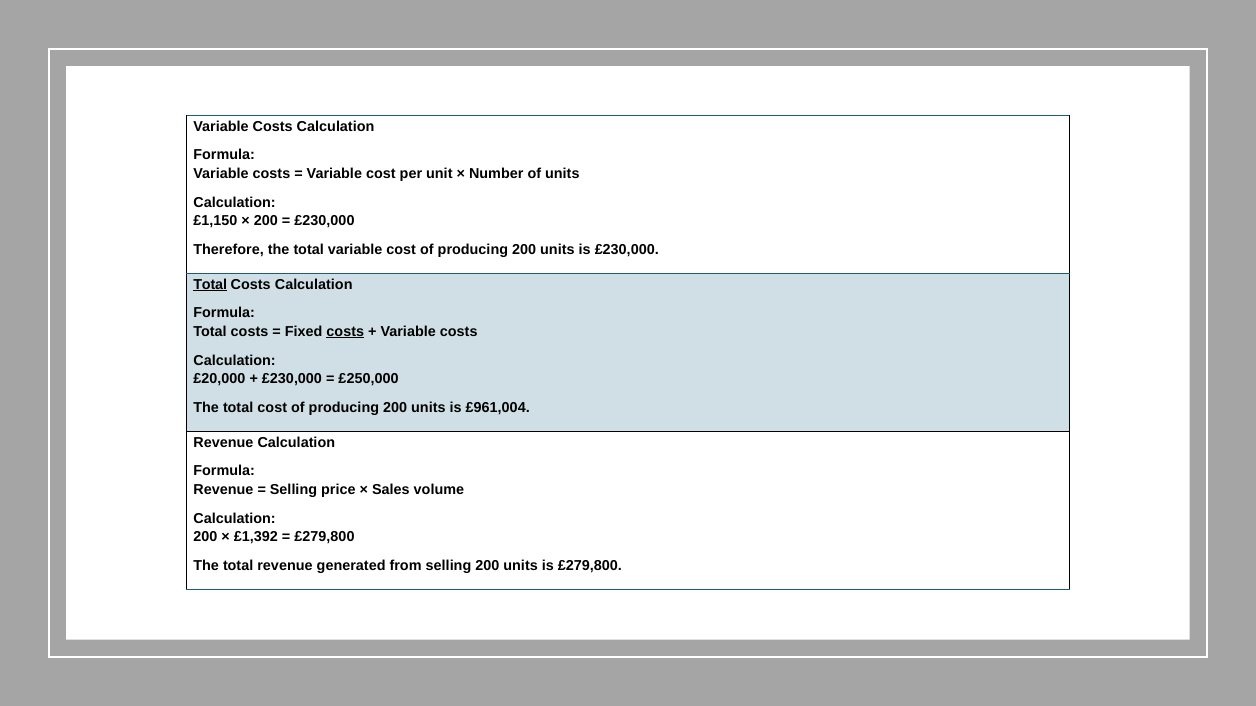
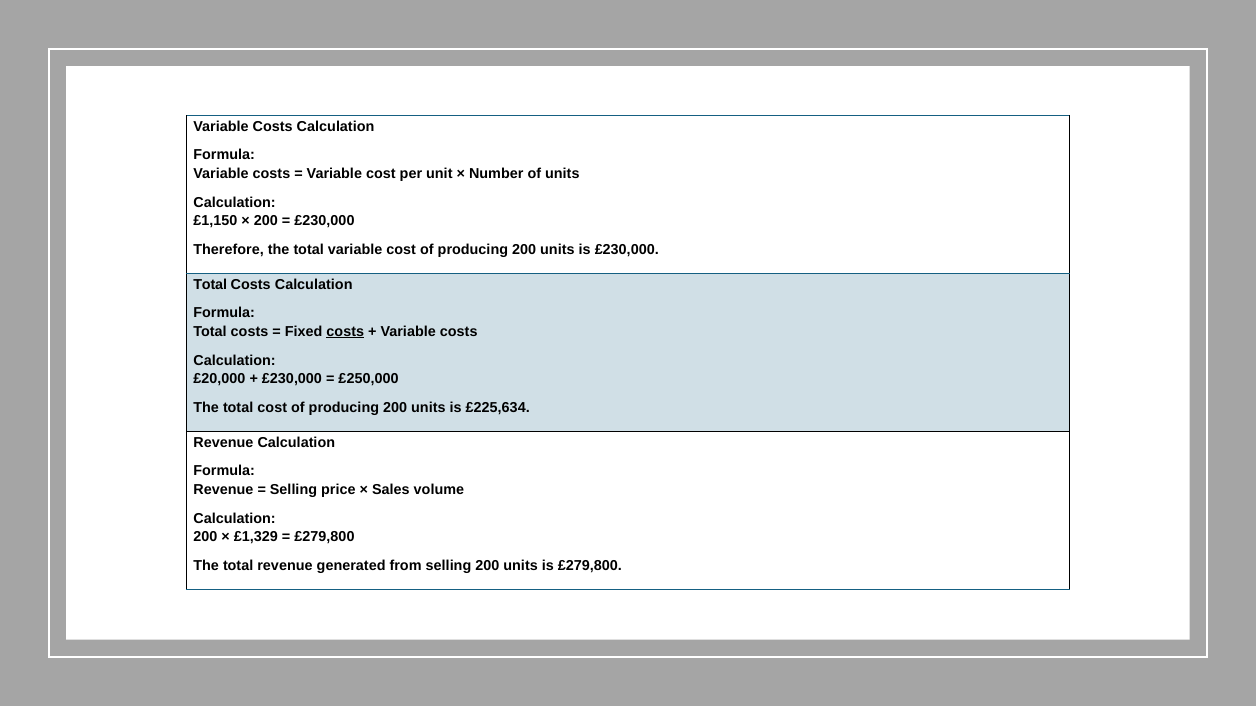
Total underline: present -> none (210, 284)
£961,004: £961,004 -> £225,634 (498, 408)
£1,392: £1,392 -> £1,329 (256, 537)
